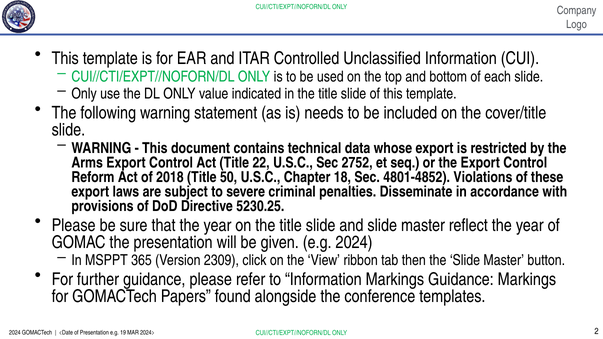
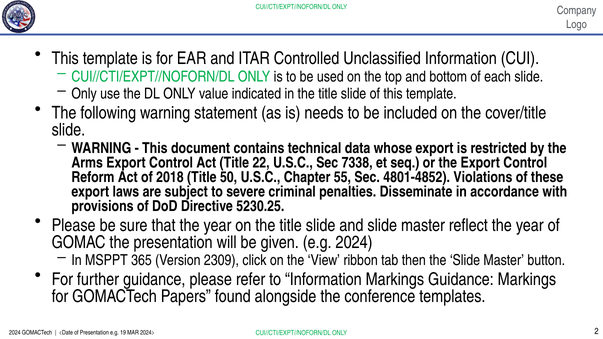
2752: 2752 -> 7338 (357, 163)
18: 18 -> 55 (342, 177)
